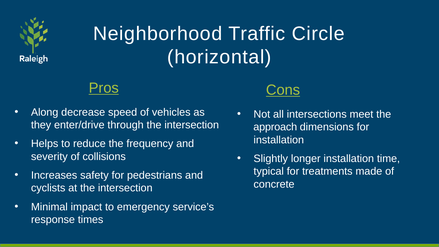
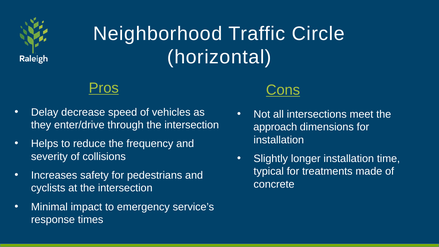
Along: Along -> Delay (45, 112)
